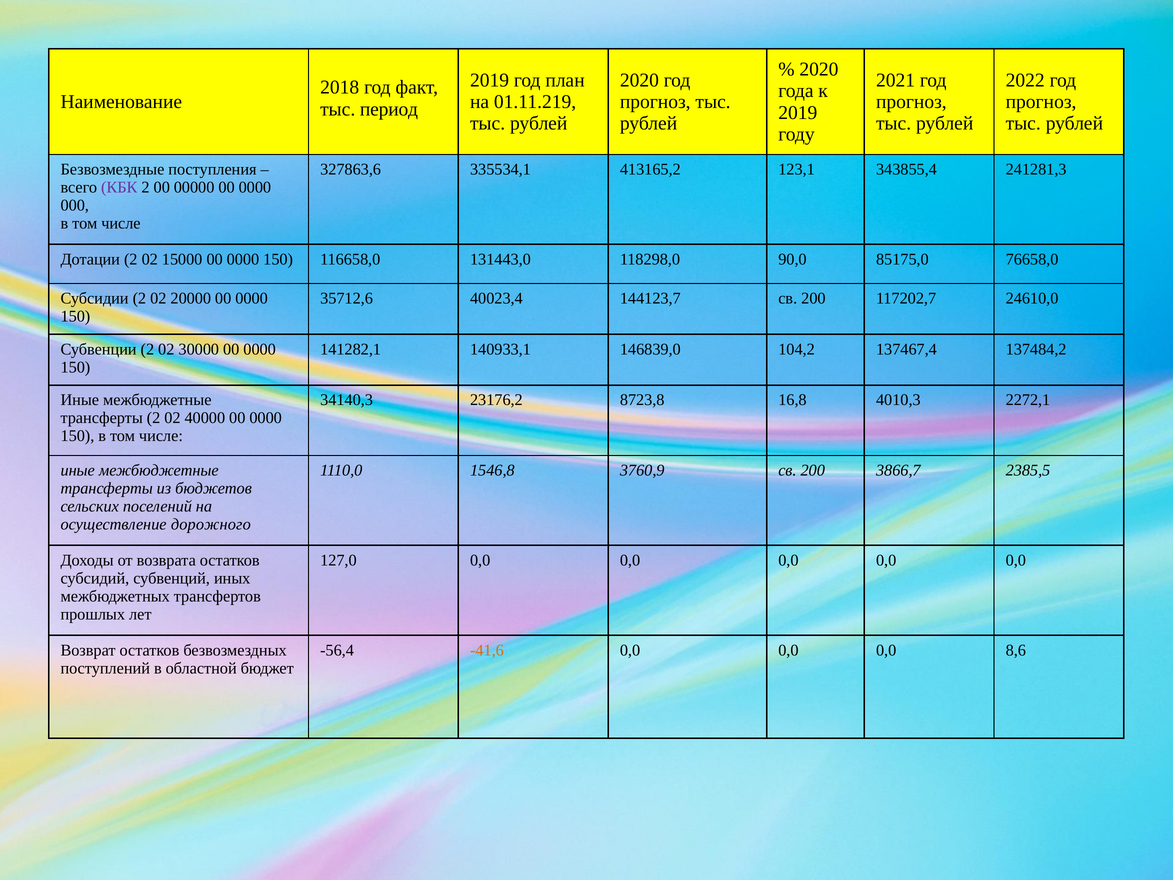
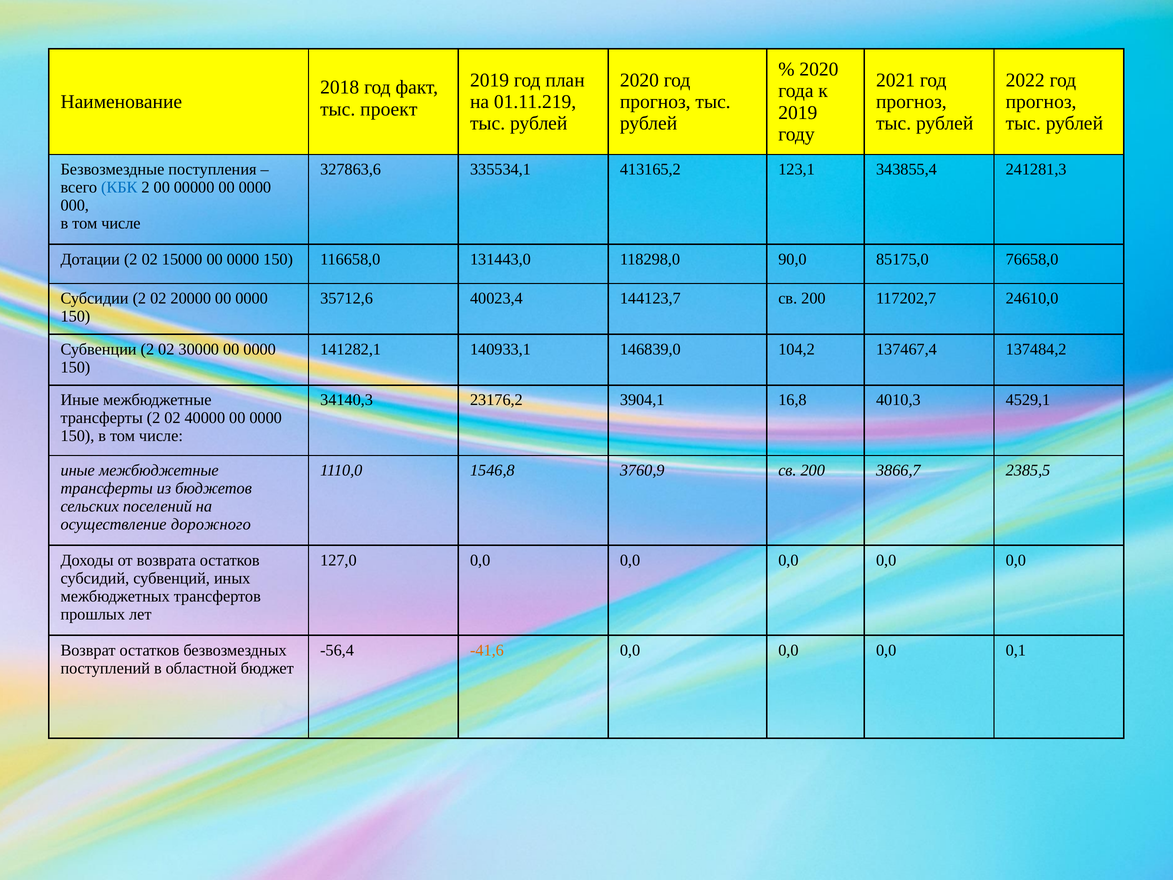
период: период -> проект (389, 109)
КБК colour: purple -> blue (119, 187)
8723,8: 8723,8 -> 3904,1 (642, 400)
2272,1: 2272,1 -> 4529,1 (1028, 400)
8,6: 8,6 -> 0,1 (1016, 650)
